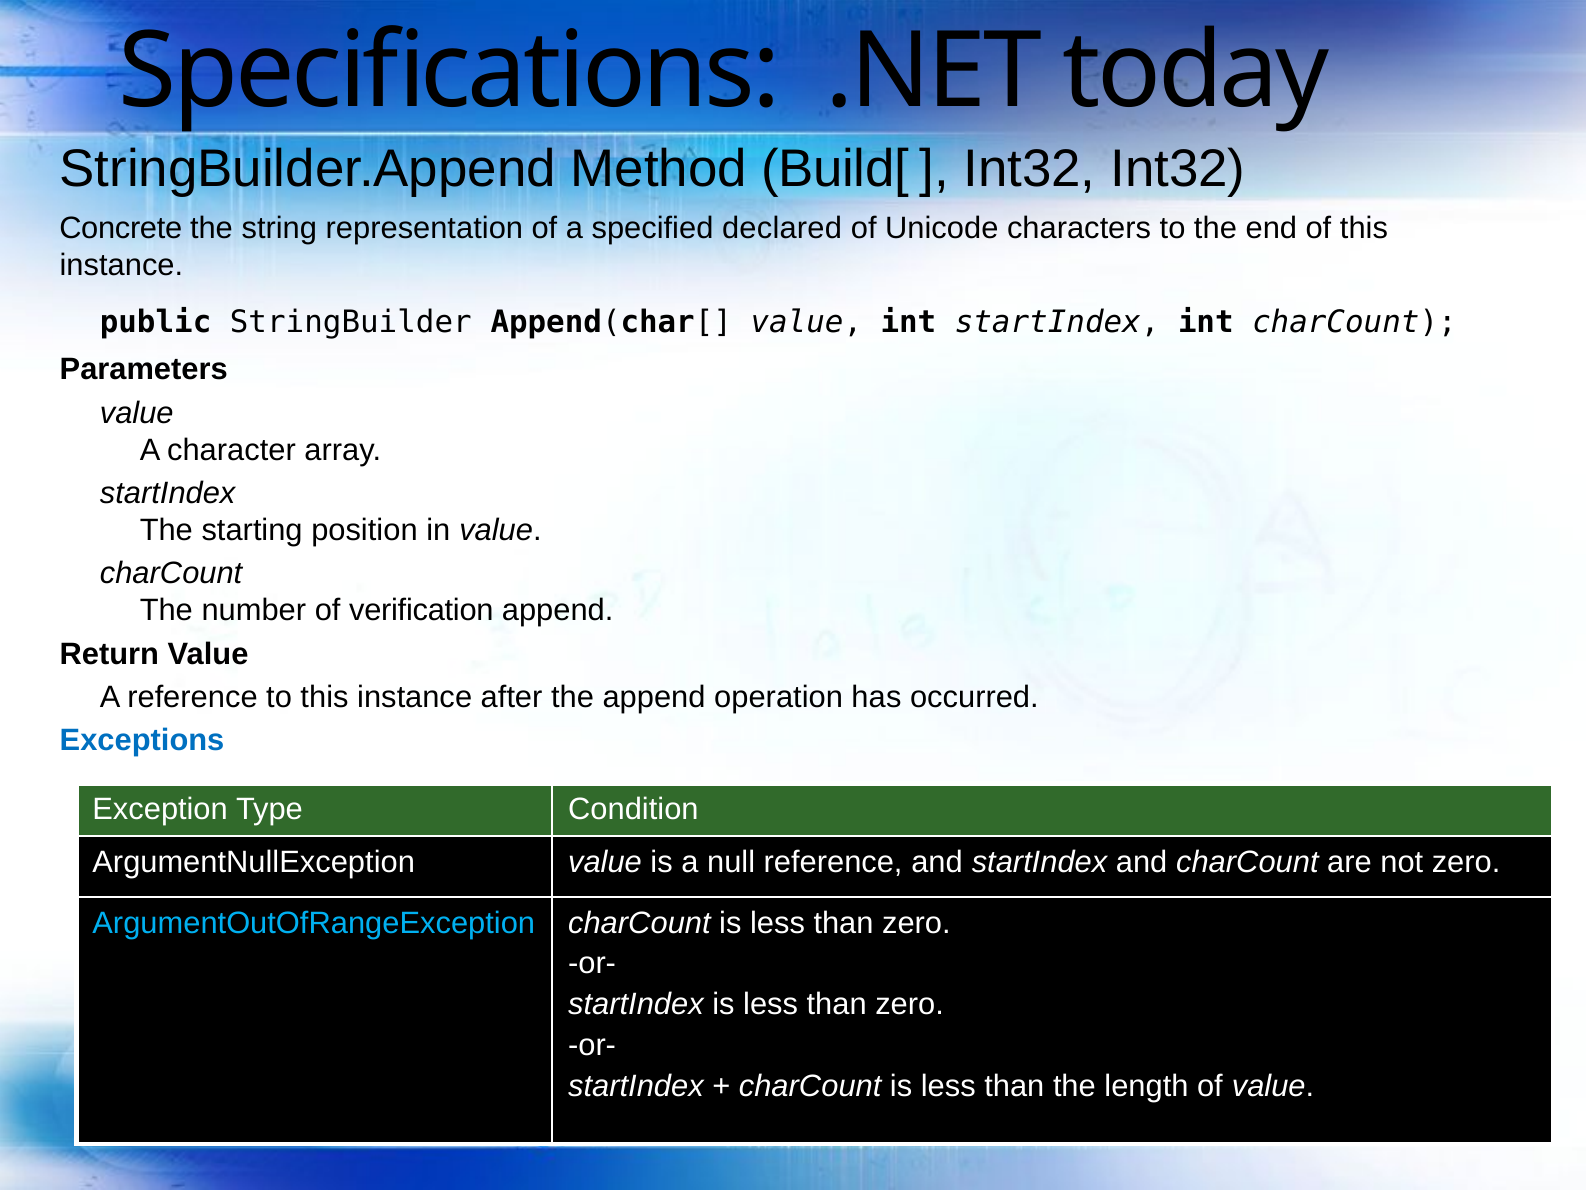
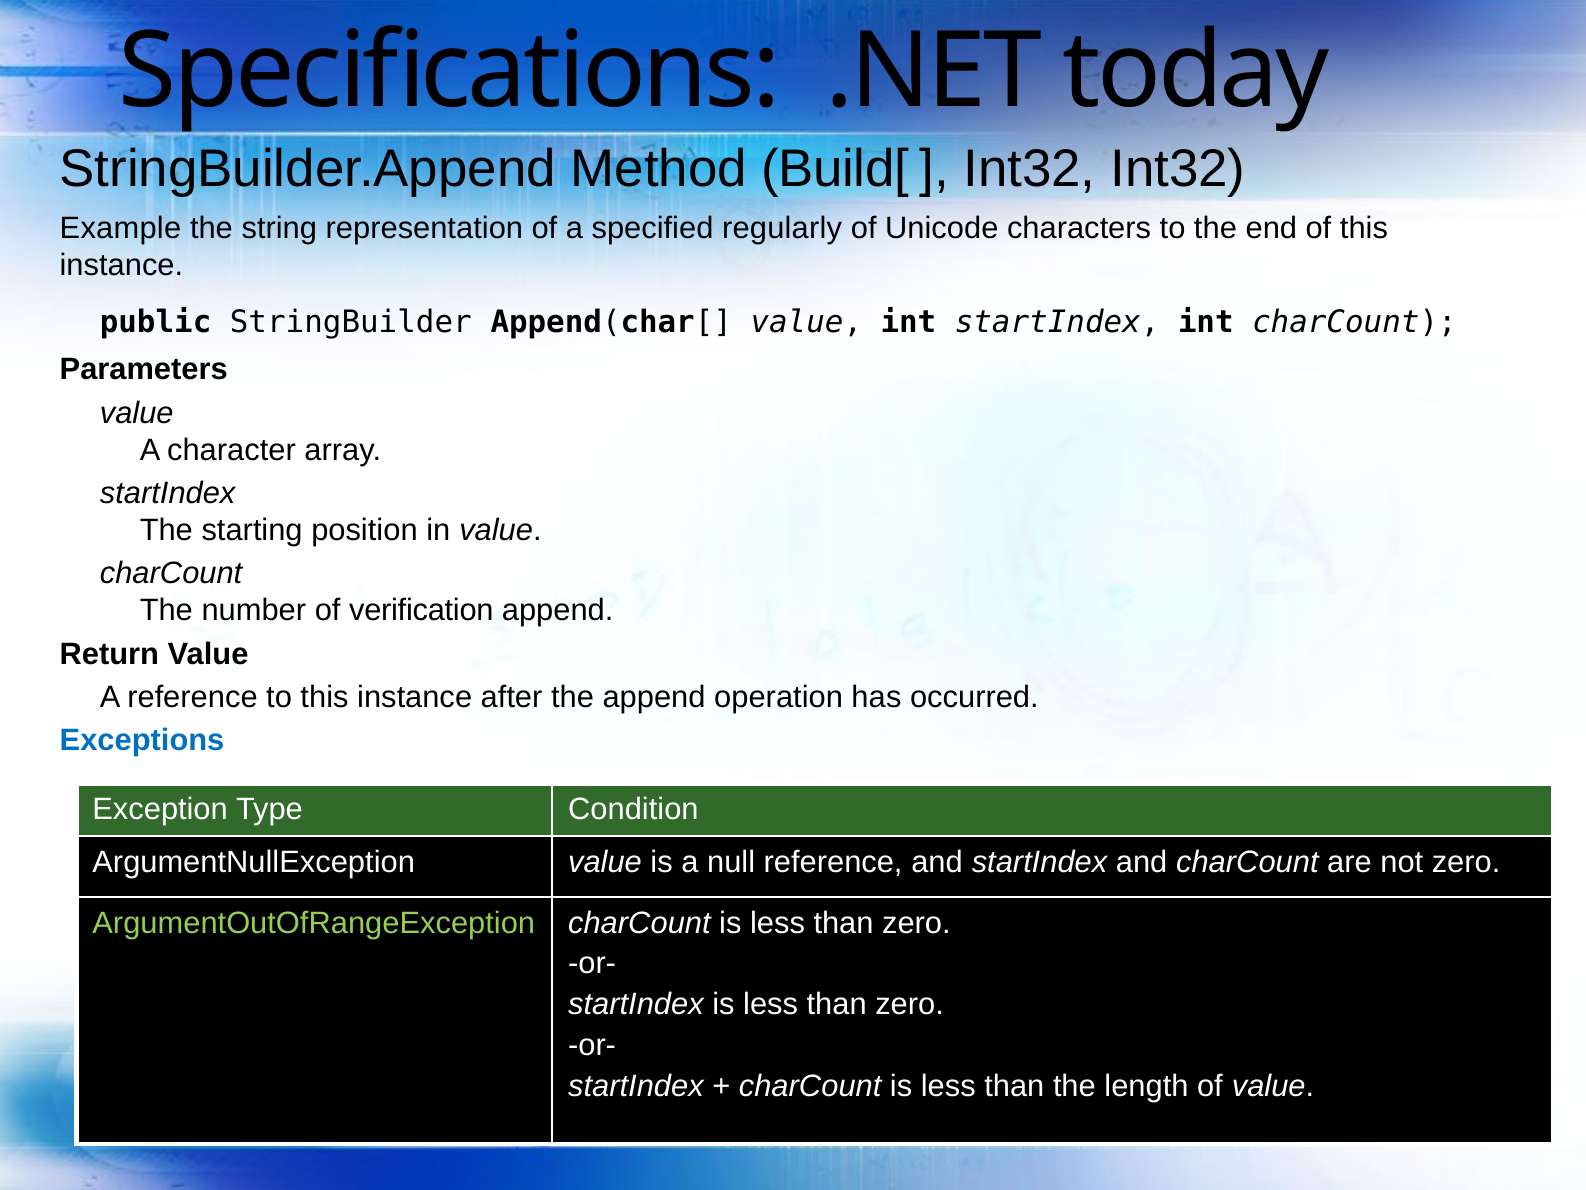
Concrete: Concrete -> Example (120, 228)
declared: declared -> regularly (782, 228)
ArgumentOutOfRangeException colour: light blue -> light green (314, 922)
